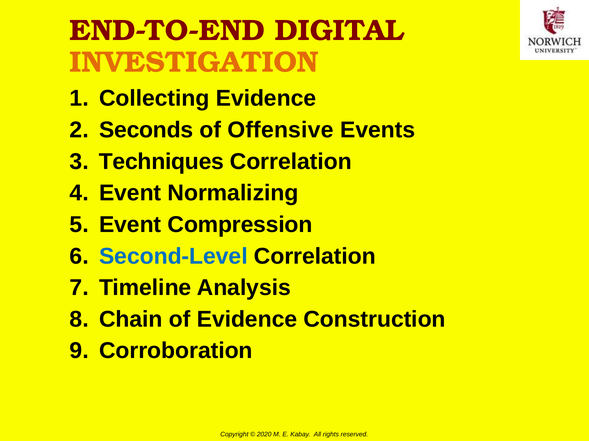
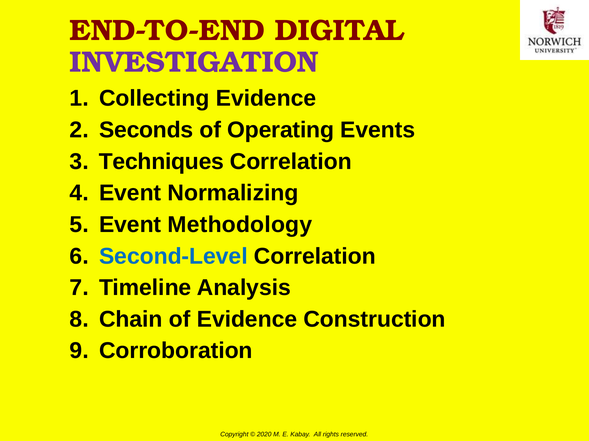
INVESTIGATION colour: orange -> purple (194, 62)
Offensive: Offensive -> Operating (281, 130)
Compression: Compression -> Methodology (240, 225)
